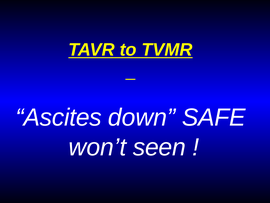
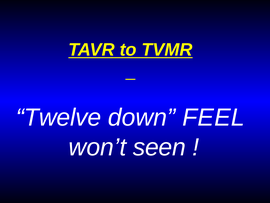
Ascites: Ascites -> Twelve (59, 117)
SAFE: SAFE -> FEEL (213, 117)
